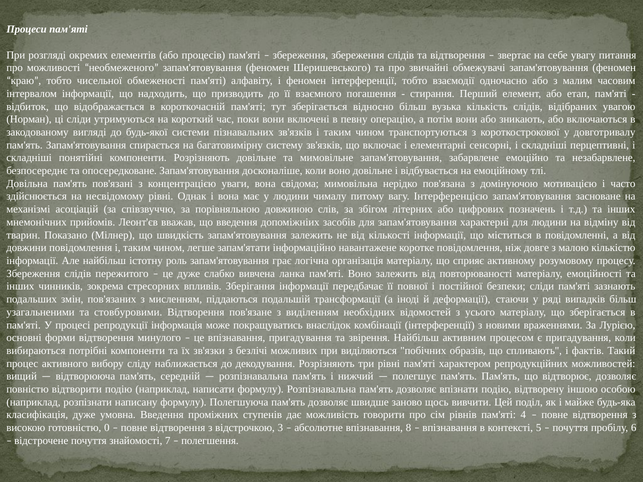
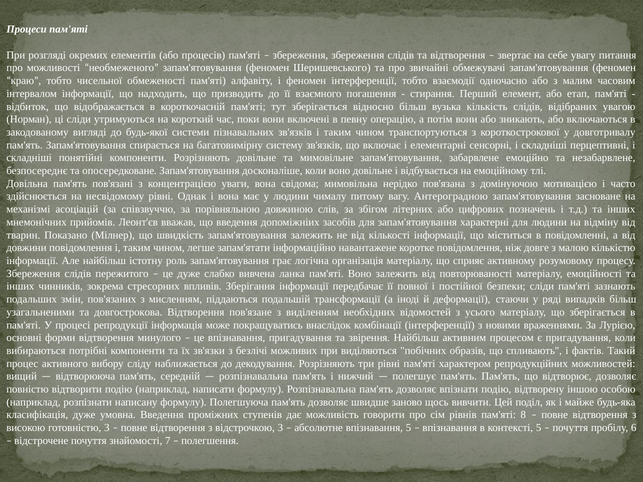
Інтерференцією: Інтерференцією -> Антероградною (451, 197)
стовбуровими: стовбуровими -> довгострокова (128, 312)
4: 4 -> 8 (523, 415)
готовністю 0: 0 -> 3 (107, 428)
впізнавання 8: 8 -> 5 (409, 428)
